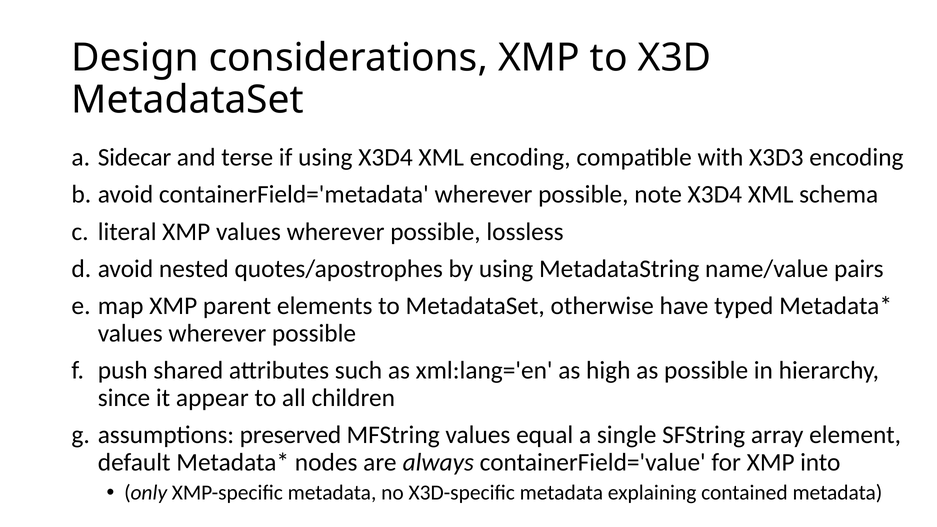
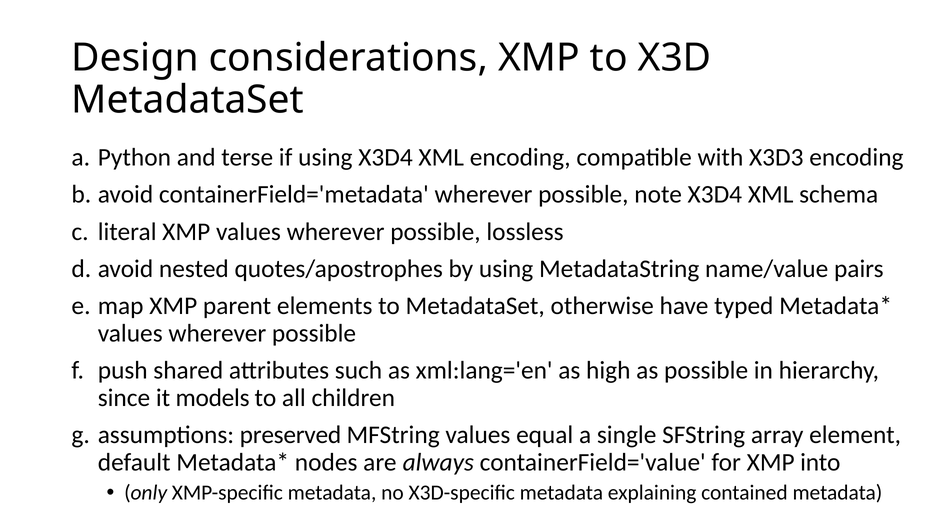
Sidecar: Sidecar -> Python (134, 157)
appear: appear -> models (213, 398)
